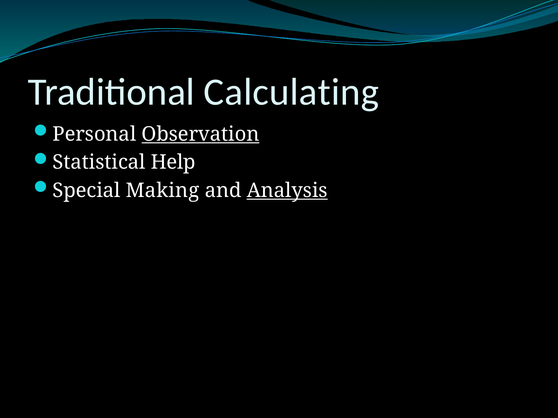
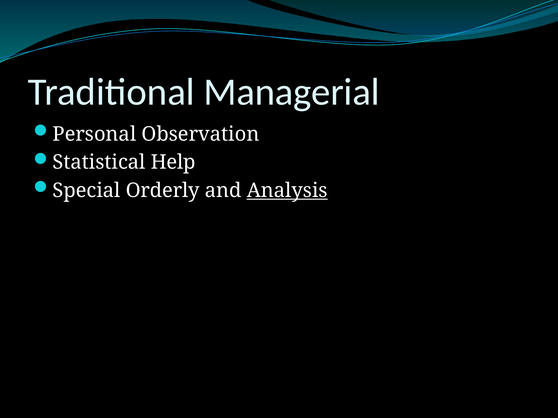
Calculating: Calculating -> Managerial (292, 92)
Observation underline: present -> none (200, 134)
Making: Making -> Orderly (163, 191)
